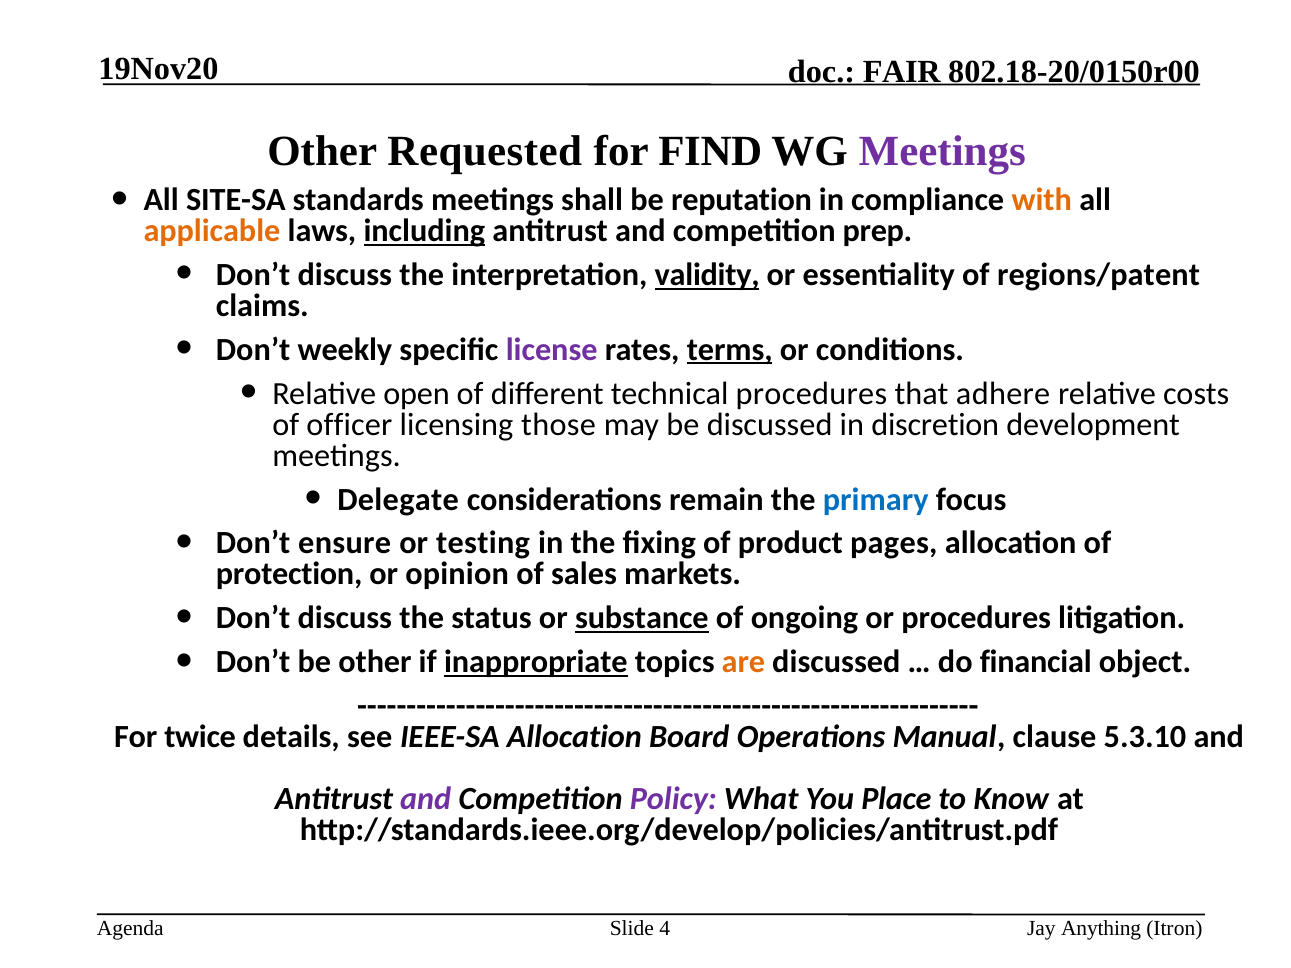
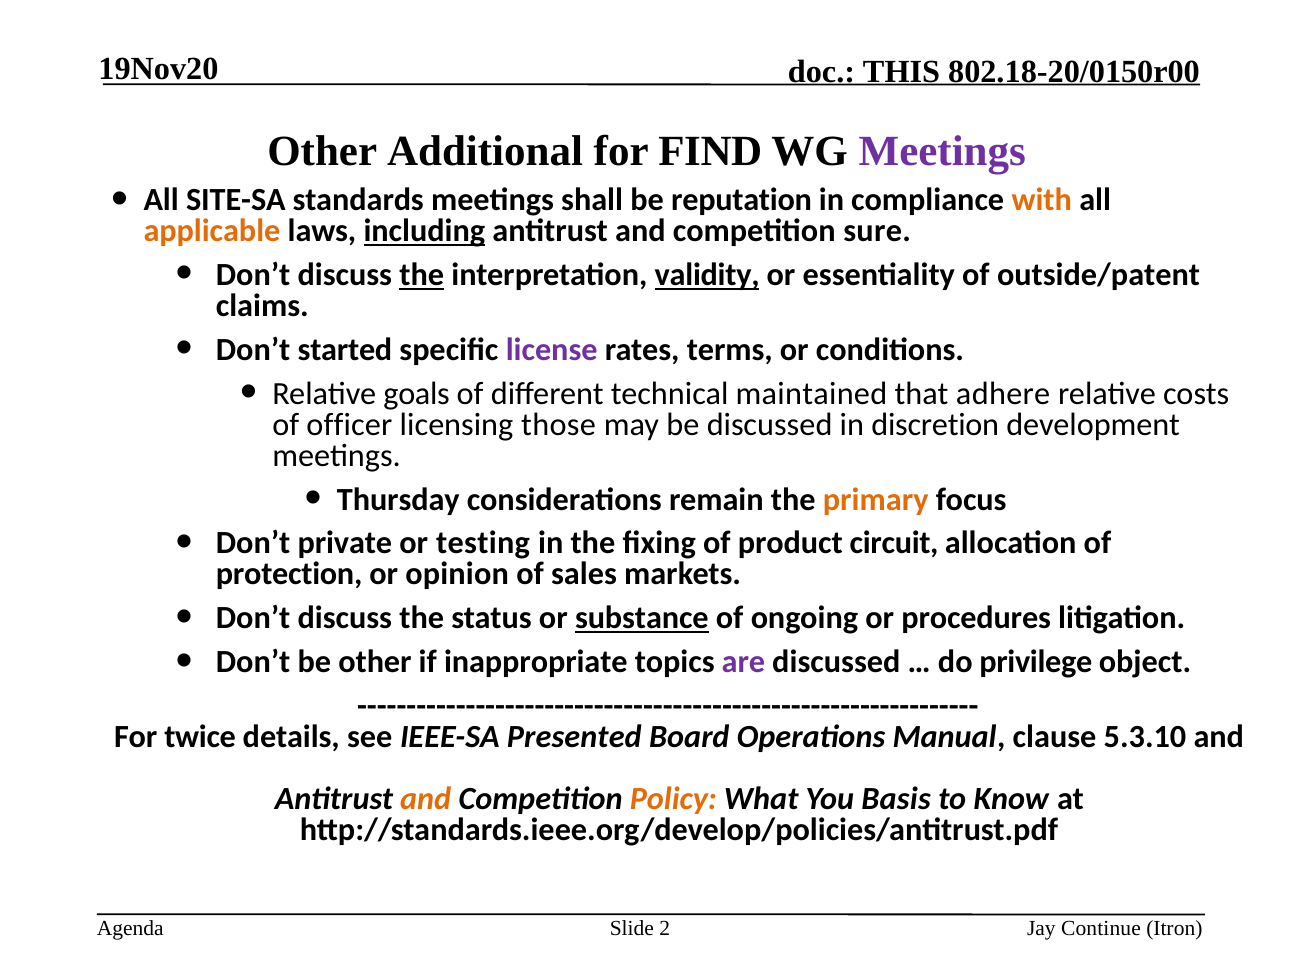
FAIR: FAIR -> THIS (902, 72)
Requested: Requested -> Additional (485, 151)
prep: prep -> sure (877, 231)
the underline: none -> present (422, 275)
regions/patent: regions/patent -> outside/patent (1099, 275)
weekly: weekly -> started (345, 350)
terms underline: present -> none (730, 350)
open: open -> goals (417, 394)
technical procedures: procedures -> maintained (811, 394)
Delegate: Delegate -> Thursday (398, 499)
primary colour: blue -> orange (876, 499)
ensure: ensure -> private (345, 543)
pages: pages -> circuit (894, 543)
inappropriate underline: present -> none (536, 662)
are colour: orange -> purple (743, 662)
financial: financial -> privilege (1036, 662)
IEEE-SA Allocation: Allocation -> Presented (574, 737)
and colour: purple -> orange (426, 799)
Policy colour: purple -> orange (673, 799)
Place: Place -> Basis (896, 799)
4: 4 -> 2 (665, 929)
Anything: Anything -> Continue (1101, 929)
